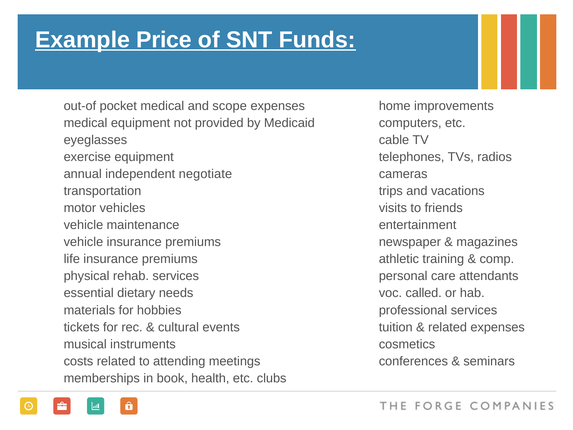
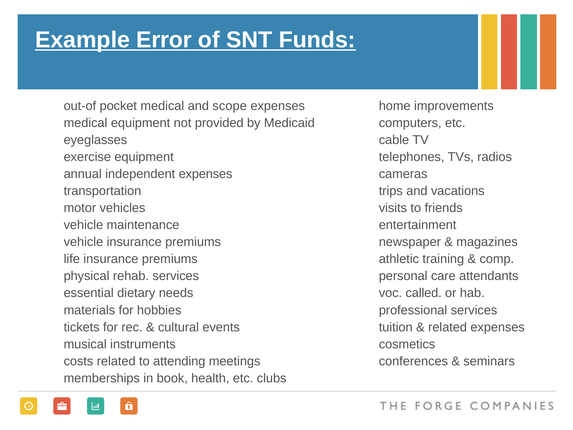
Price: Price -> Error (164, 40)
independent negotiate: negotiate -> expenses (206, 174)
